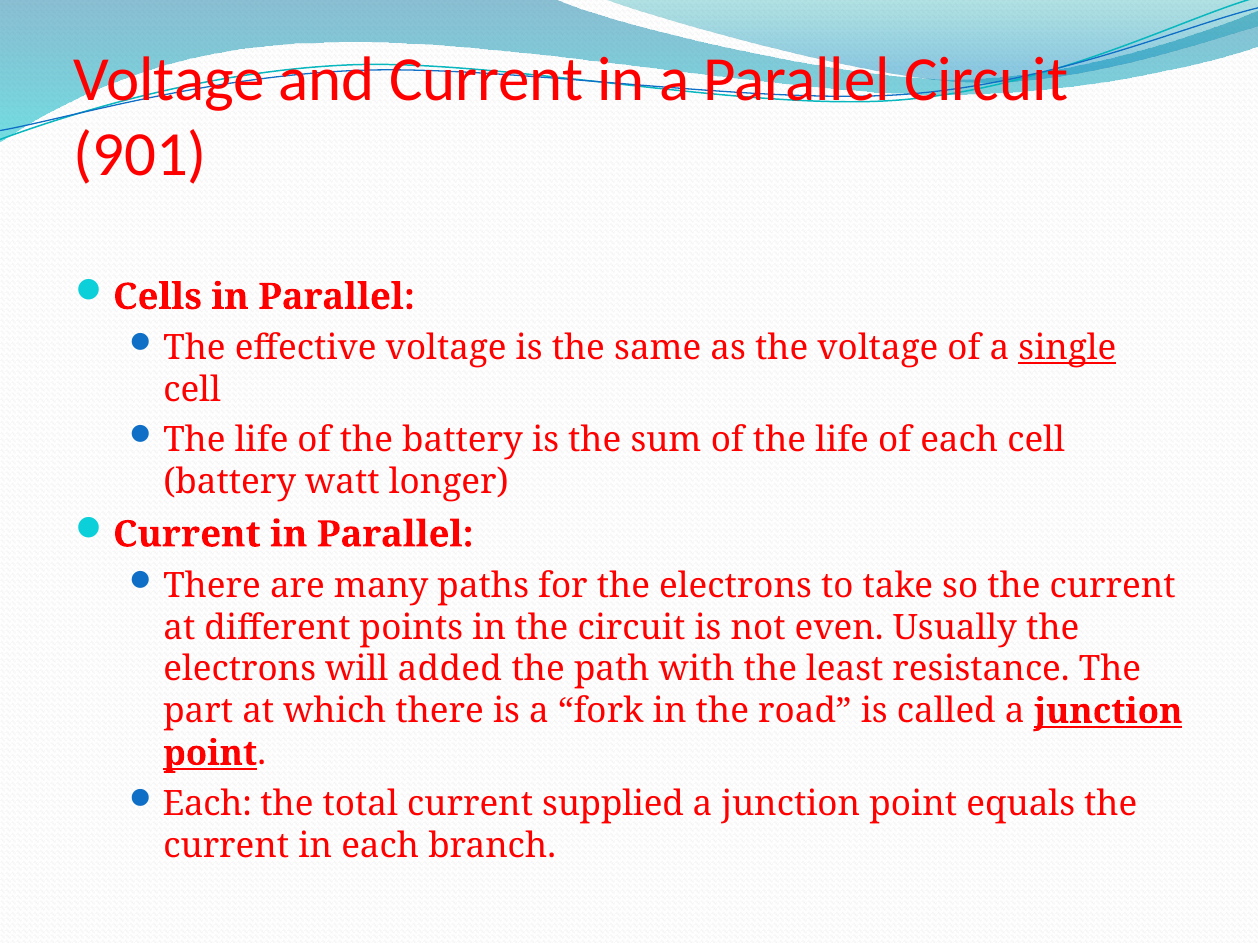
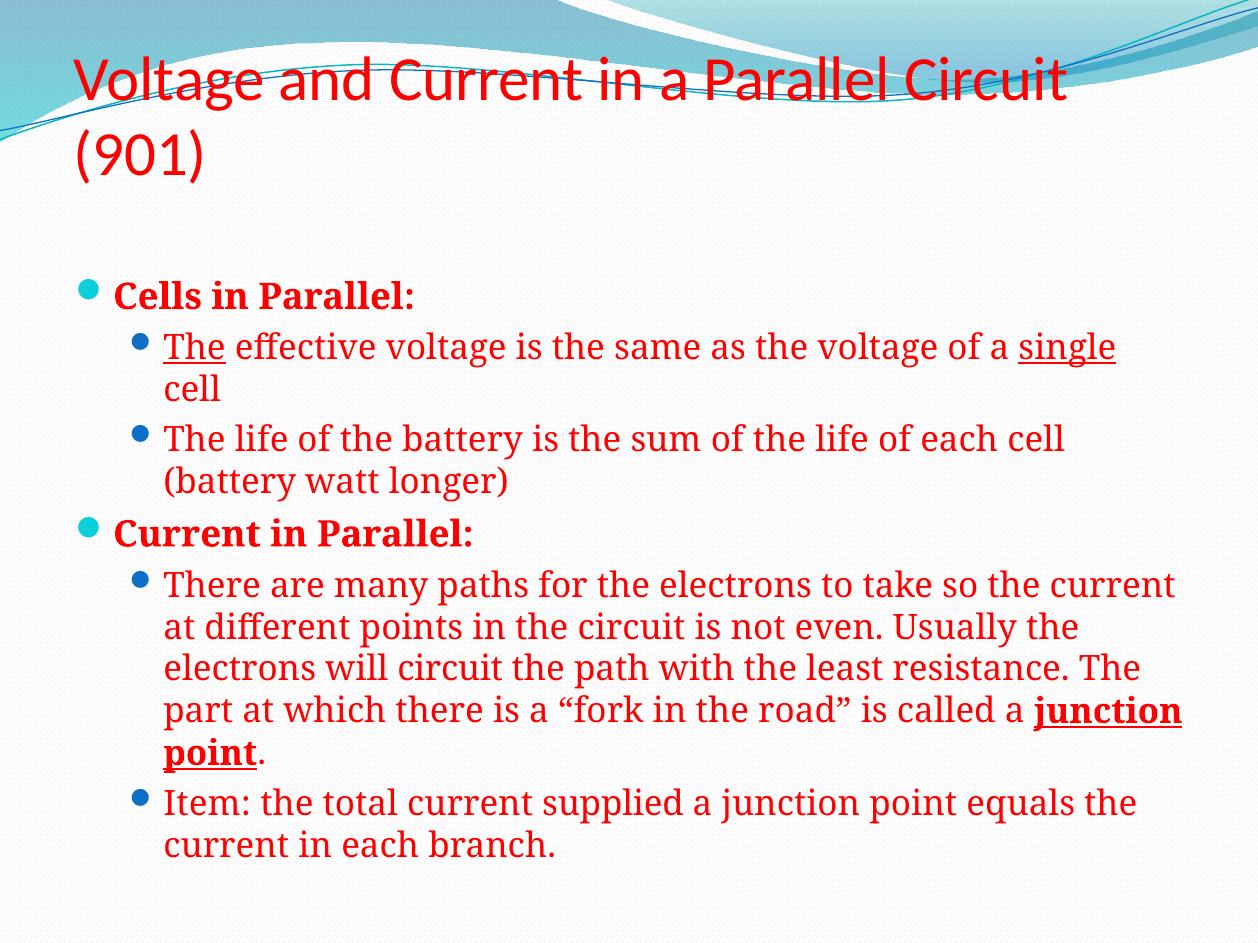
The underline: none -> present (195, 348)
will added: added -> circuit (450, 670)
Each: Each -> Item (207, 804)
